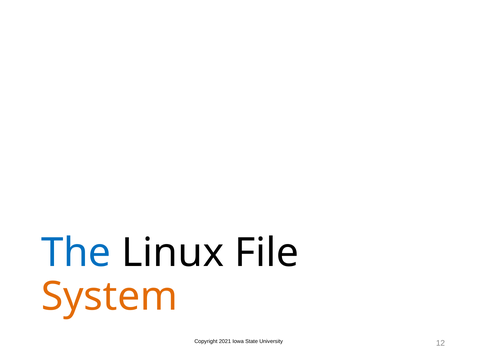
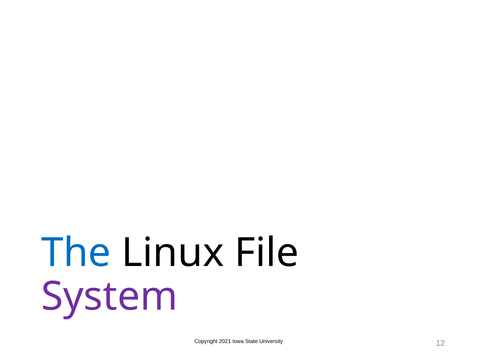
System colour: orange -> purple (109, 297)
